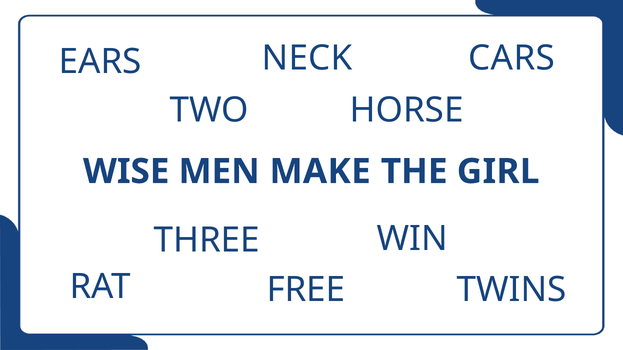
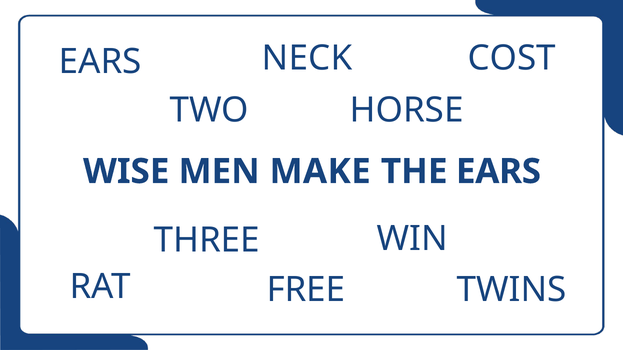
CARS: CARS -> COST (512, 58)
THE GIRL: GIRL -> EARS (498, 172)
